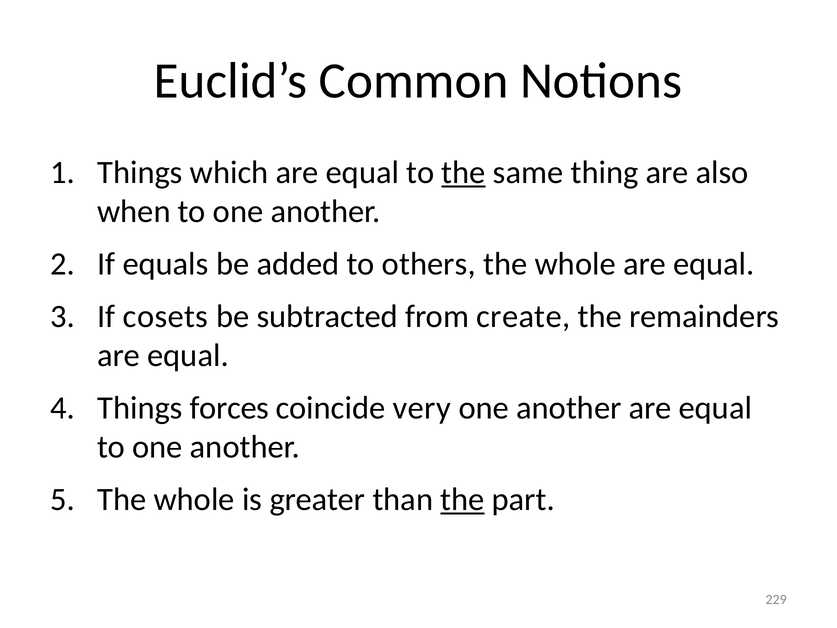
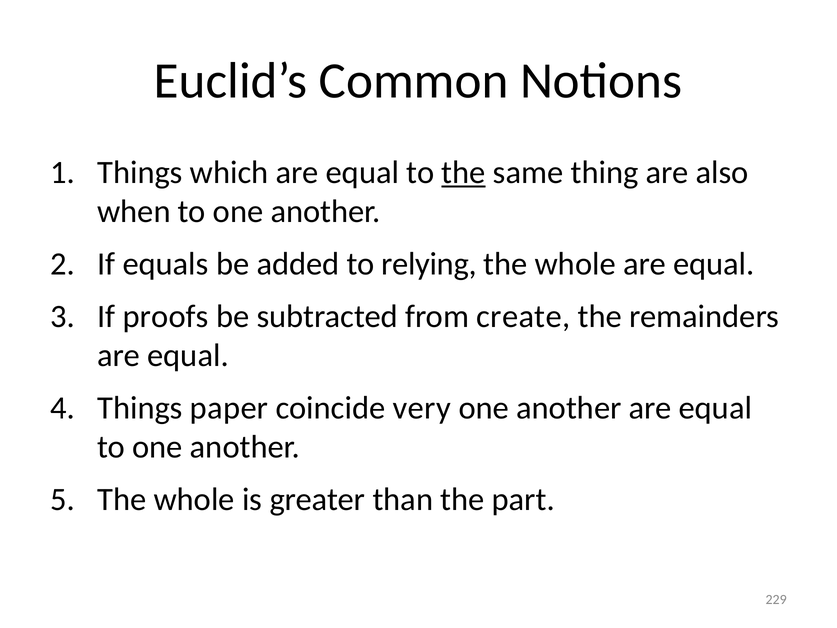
others: others -> relying (429, 264)
cosets: cosets -> proofs (166, 316)
forces: forces -> paper (229, 408)
the underline: present -> none (462, 499)
